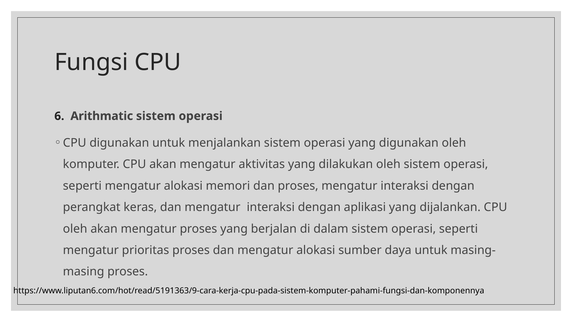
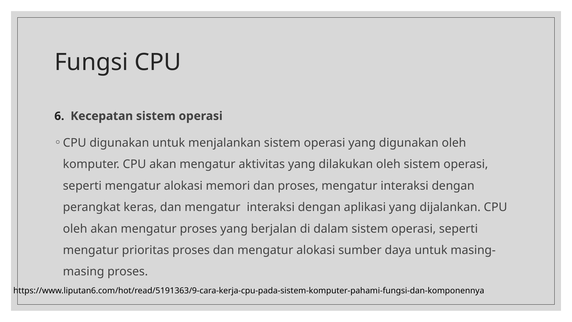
Arithmatic: Arithmatic -> Kecepatan (102, 116)
